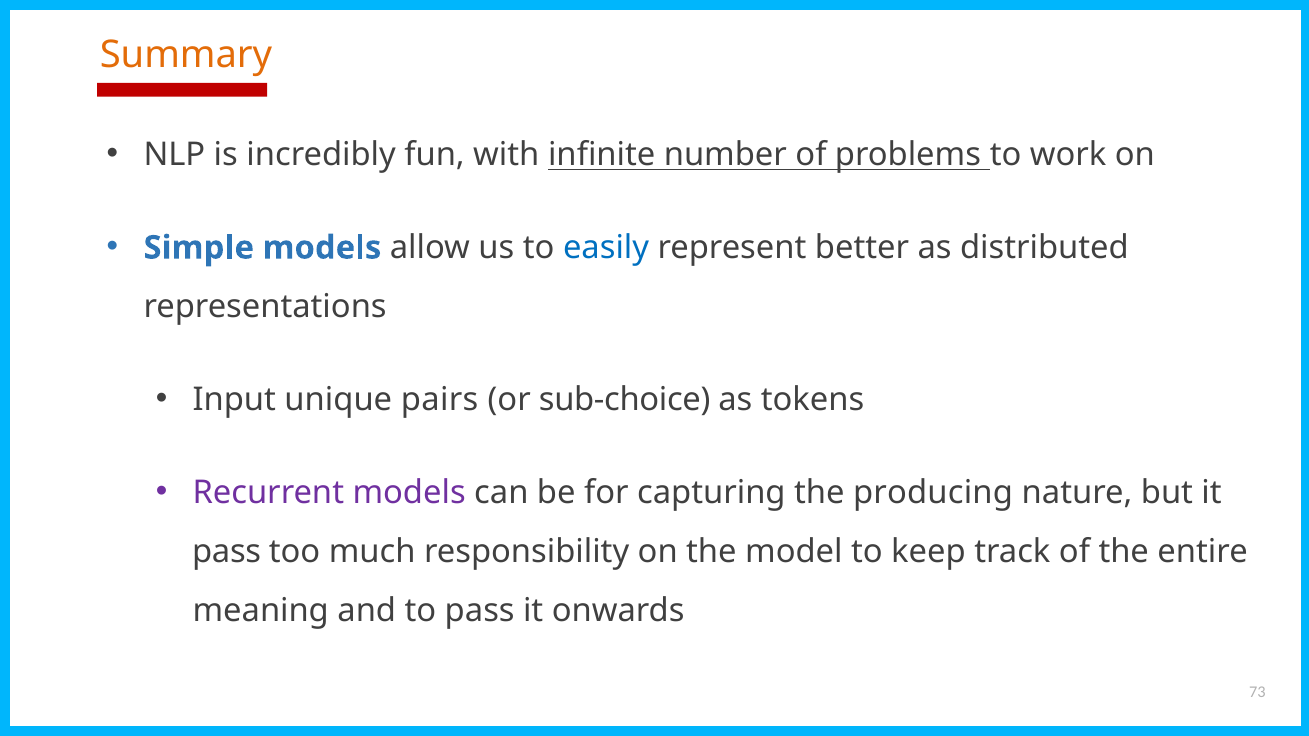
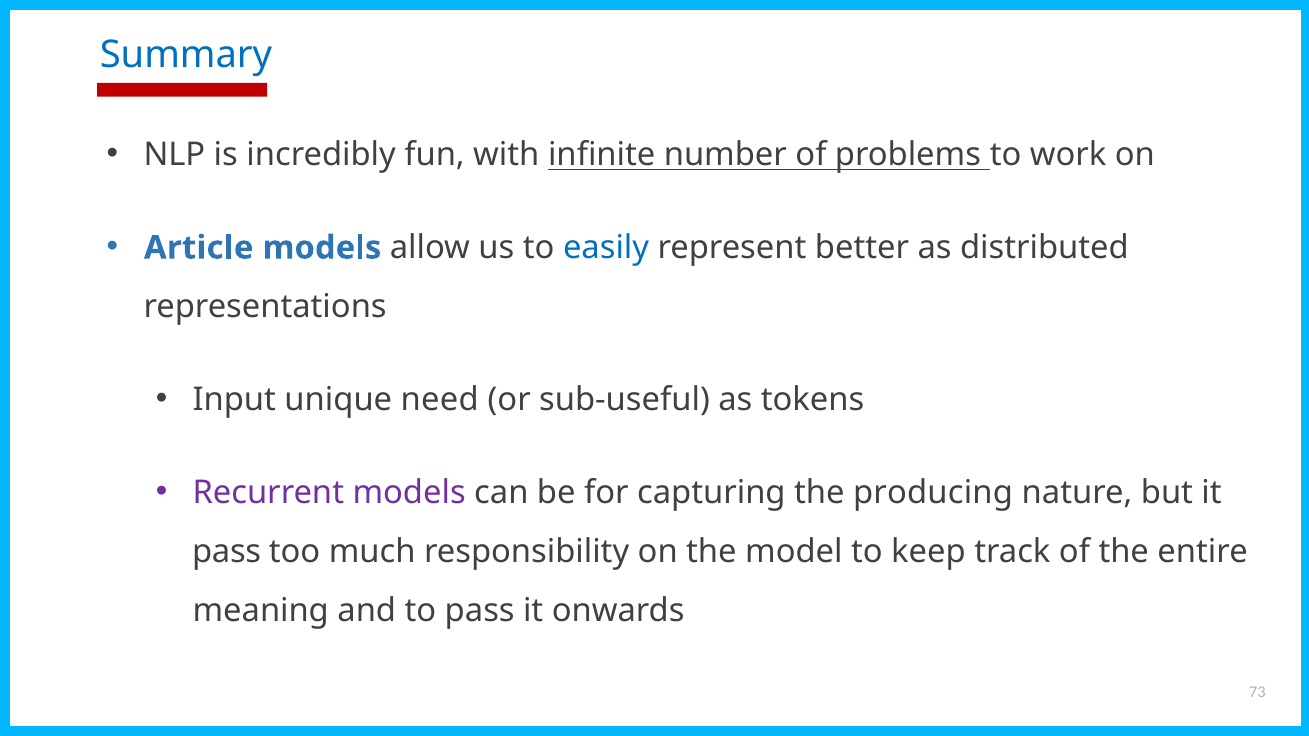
Summary colour: orange -> blue (186, 55)
Simple: Simple -> Article (199, 248)
pairs: pairs -> need (440, 400)
sub-choice: sub-choice -> sub-useful (625, 400)
